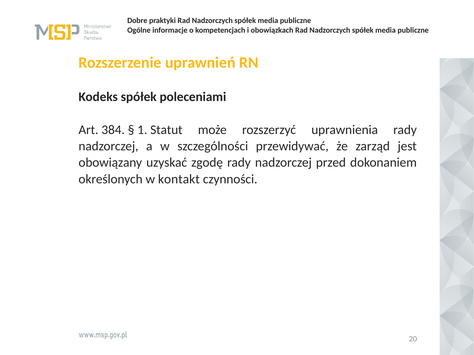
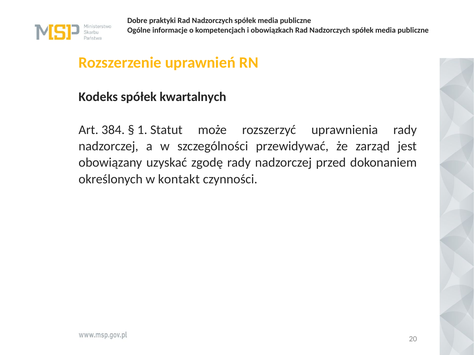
poleceniami: poleceniami -> kwartalnych (193, 97)
